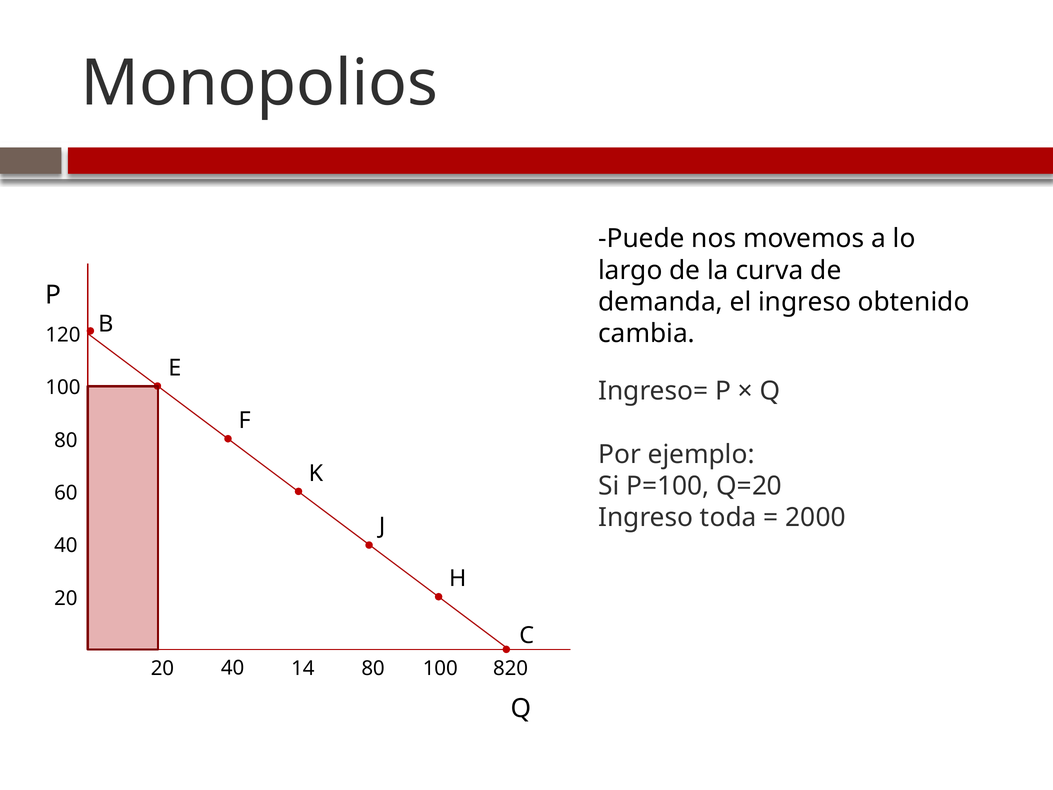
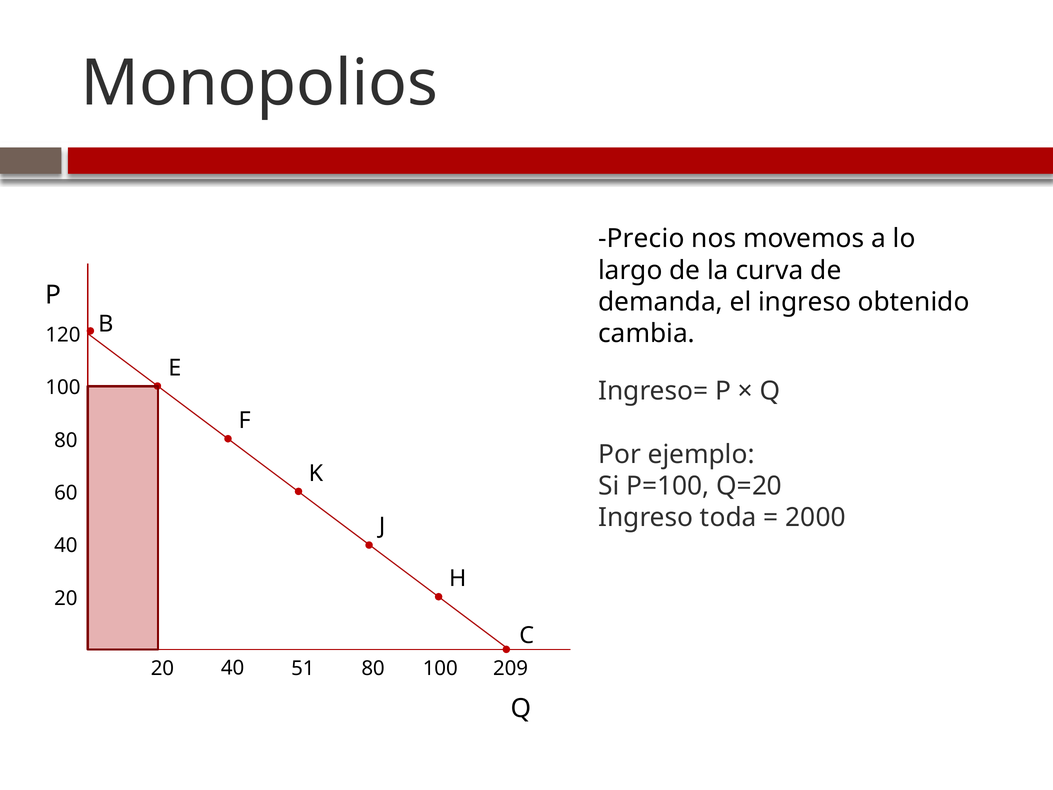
Puede: Puede -> Precio (641, 239)
14: 14 -> 51 (303, 668)
820: 820 -> 209 (511, 668)
